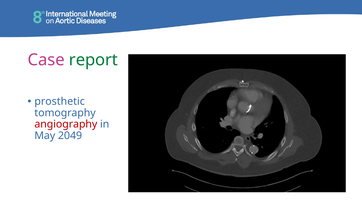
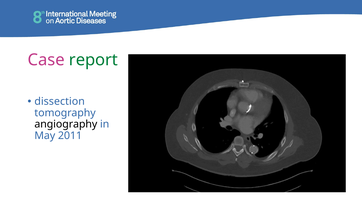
prosthetic: prosthetic -> dissection (60, 102)
angiography colour: red -> black (66, 125)
2049: 2049 -> 2011 (70, 136)
